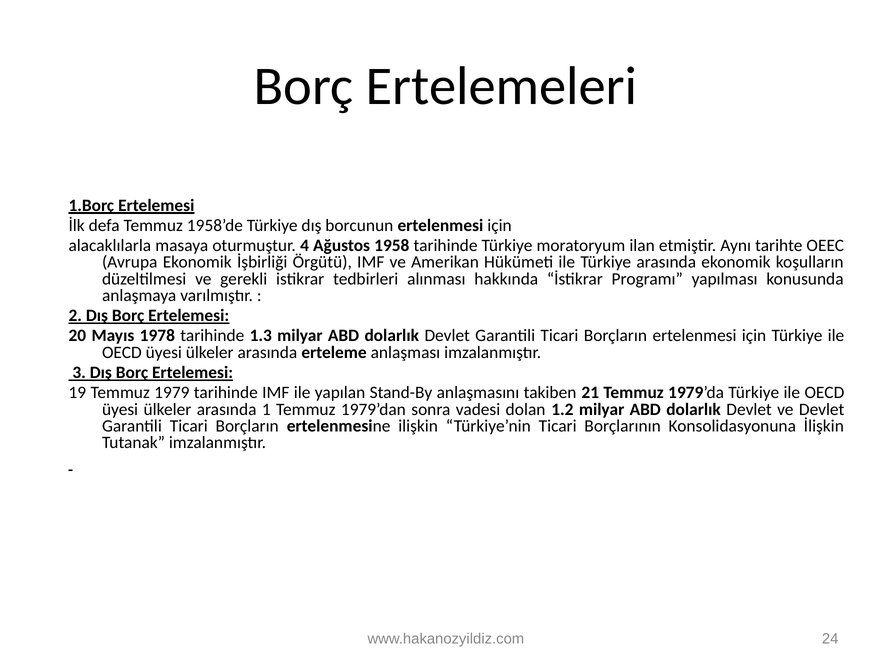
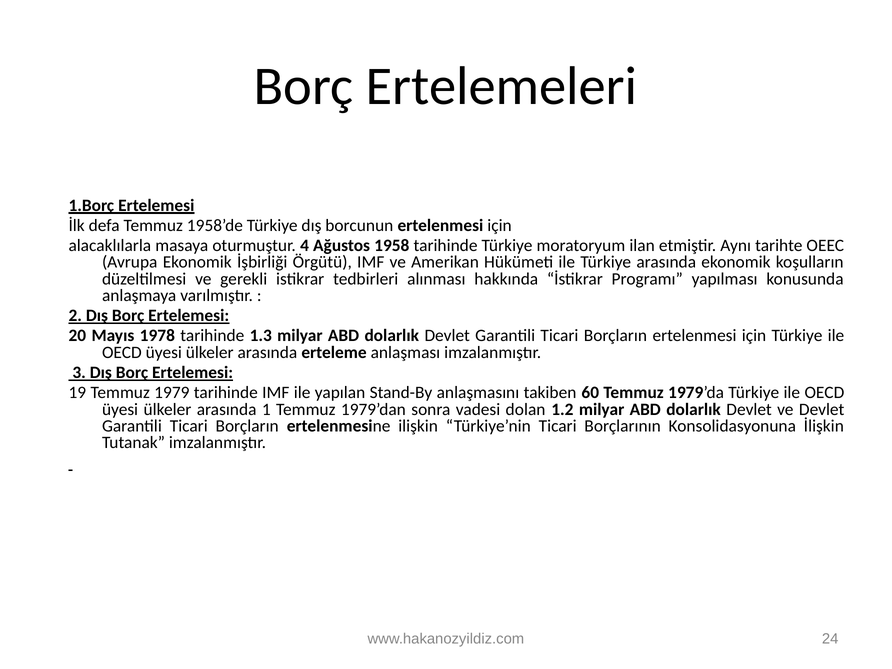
21: 21 -> 60 (590, 393)
